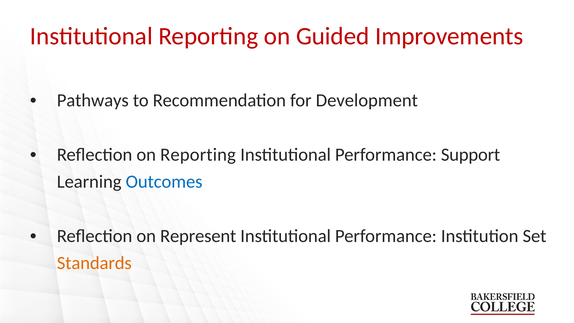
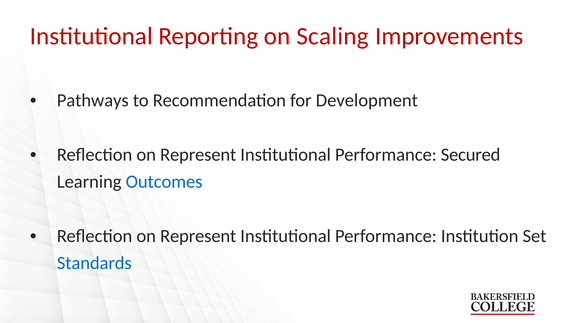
Guided: Guided -> Scaling (333, 36)
Reporting: Reporting -> Represent (198, 155)
Support: Support -> Secured (471, 155)
Standards colour: orange -> blue (94, 263)
